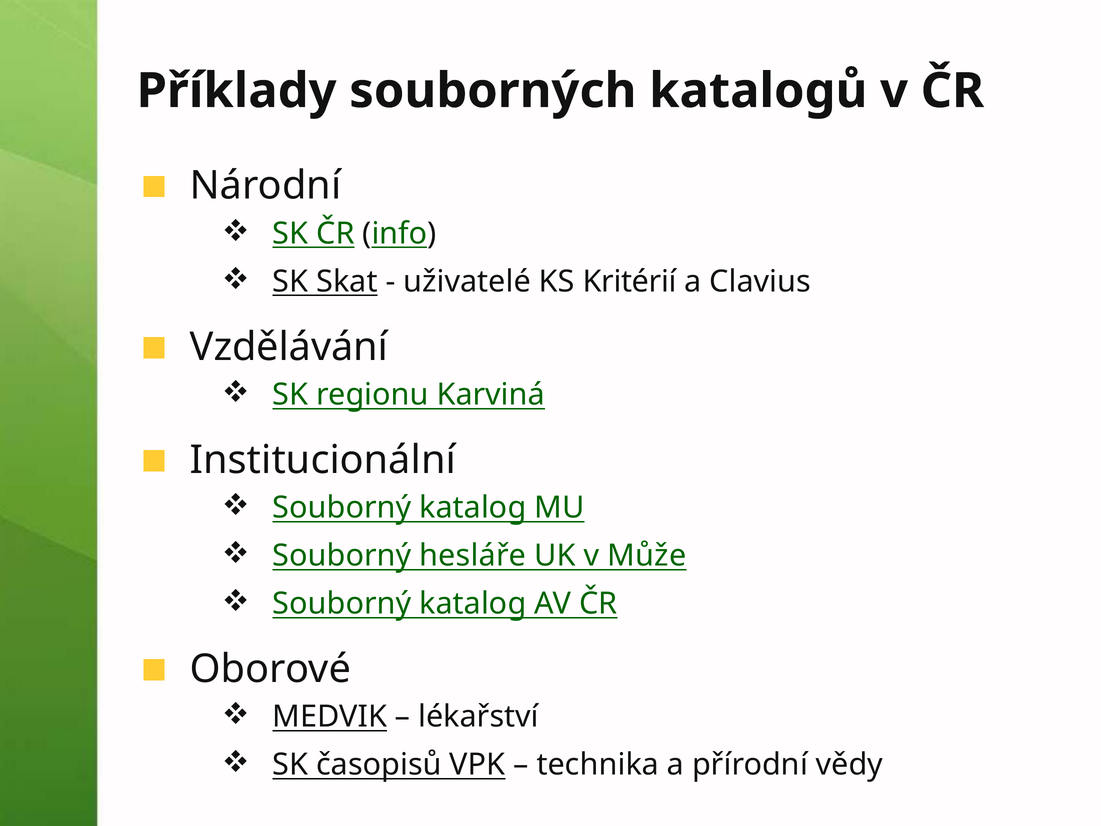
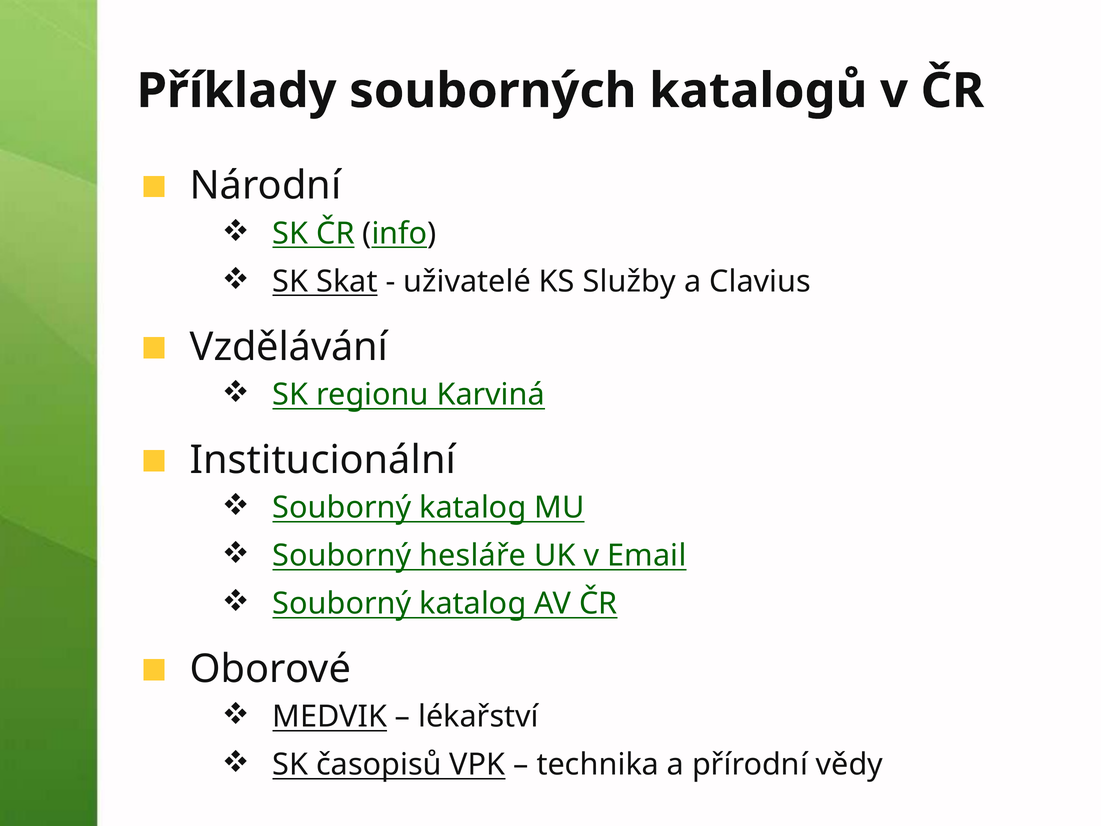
Kritérií: Kritérií -> Služby (629, 281)
Může: Může -> Email (647, 556)
